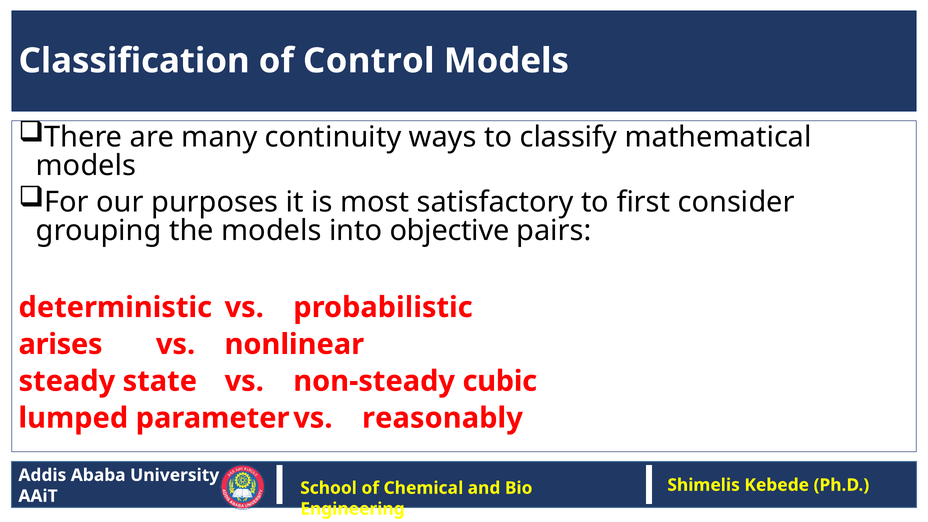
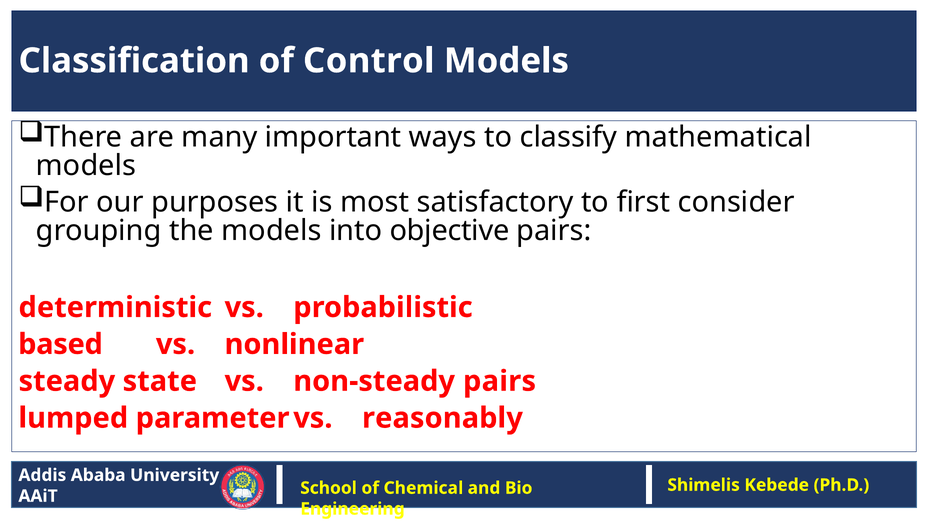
continuity: continuity -> important (333, 137)
arises: arises -> based (61, 344)
non-steady cubic: cubic -> pairs (500, 381)
